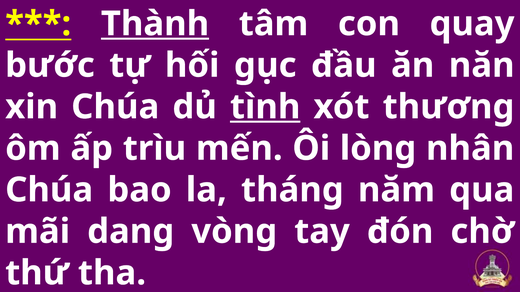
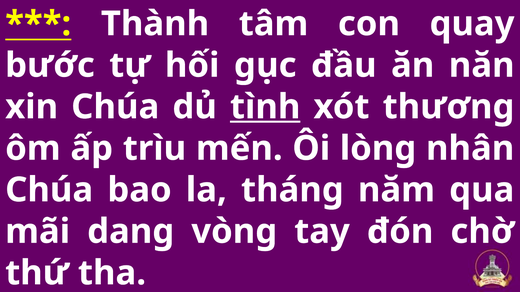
Thành underline: present -> none (155, 24)
